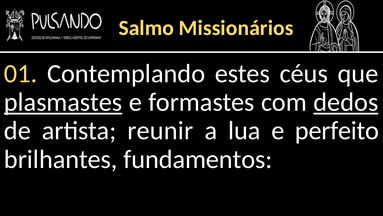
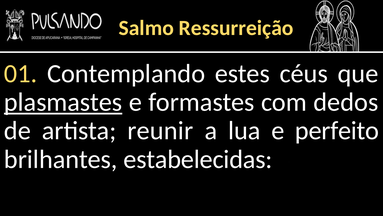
Missionários: Missionários -> Ressurreição (236, 28)
dedos underline: present -> none (346, 102)
fundamentos: fundamentos -> estabelecidas (198, 159)
